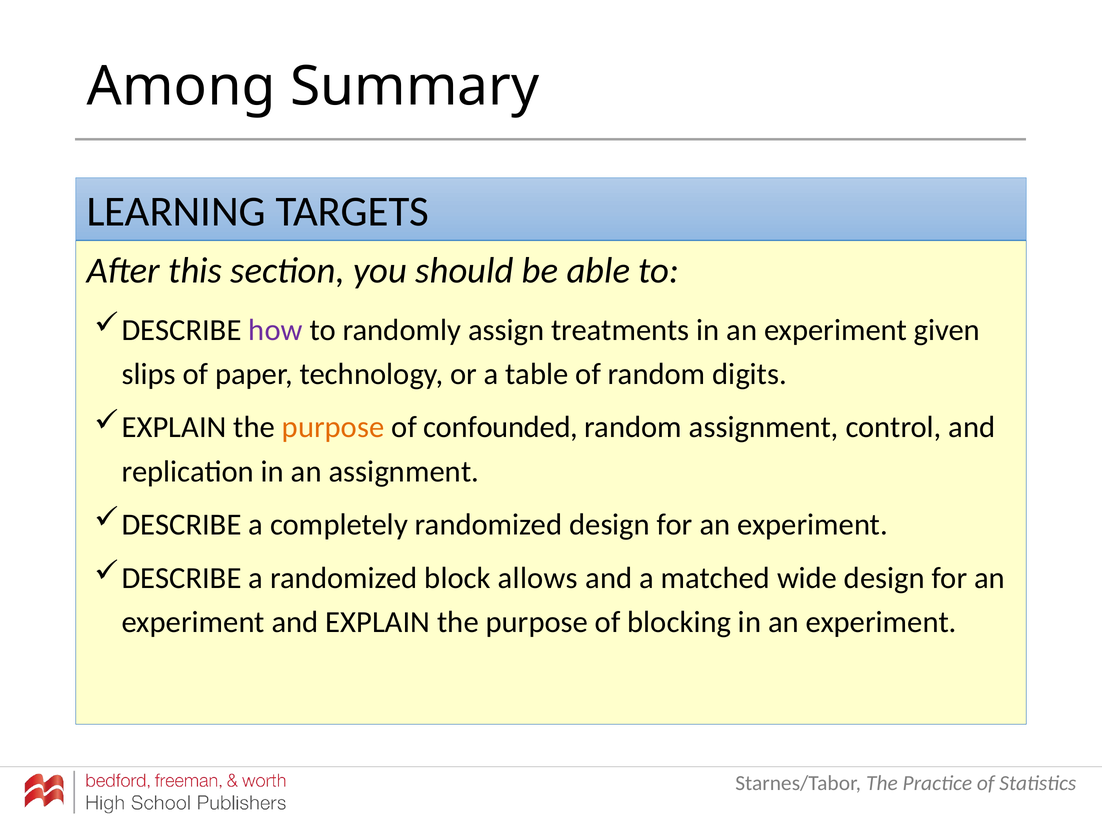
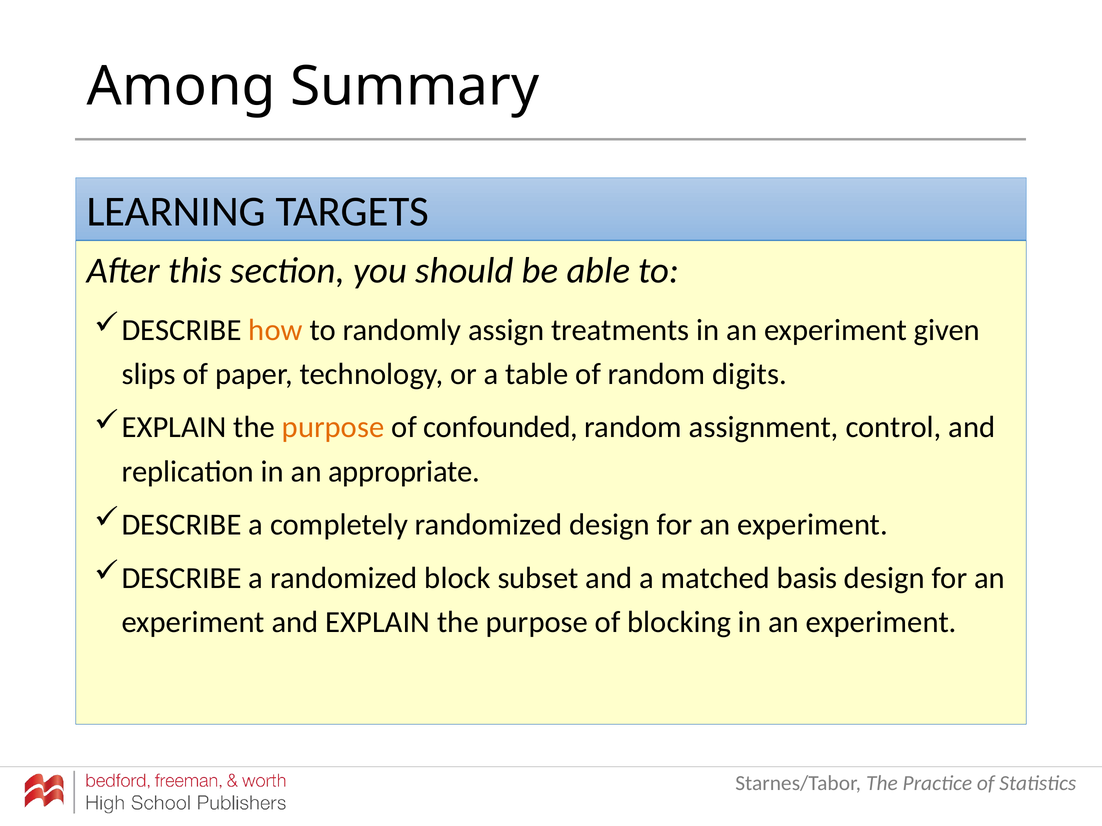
how colour: purple -> orange (275, 330)
an assignment: assignment -> appropriate (404, 472)
allows: allows -> subset (538, 578)
wide: wide -> basis (807, 578)
